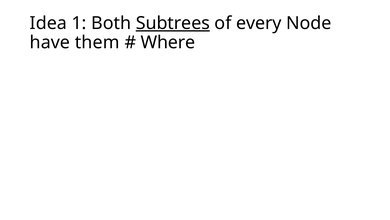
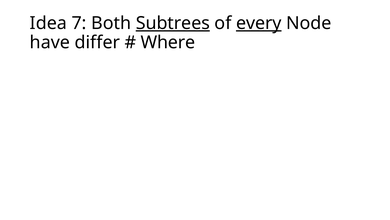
1: 1 -> 7 (79, 23)
every underline: none -> present (259, 23)
them: them -> differ (97, 42)
